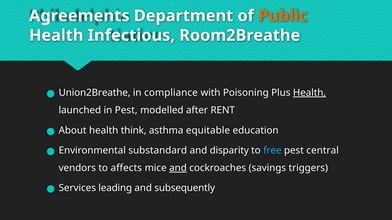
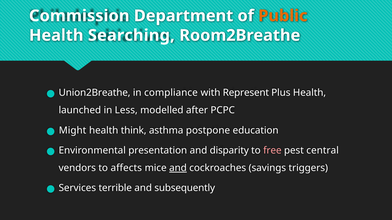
Agreements: Agreements -> Commission (79, 16)
Infectious: Infectious -> Searching (131, 35)
Poisoning: Poisoning -> Represent (246, 93)
Health underline: present -> none (310, 93)
in Pest: Pest -> Less (126, 110)
RENT: RENT -> PCPC (223, 110)
About: About -> Might (73, 131)
equitable: equitable -> postpone (208, 131)
substandard: substandard -> presentation (158, 151)
free colour: light blue -> pink (272, 151)
leading: leading -> terrible (115, 188)
